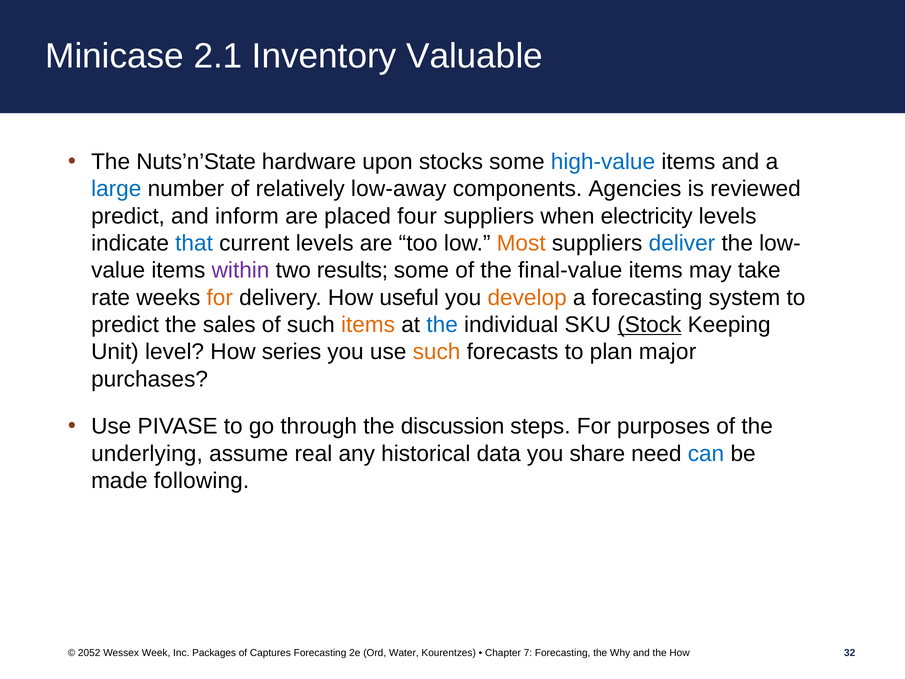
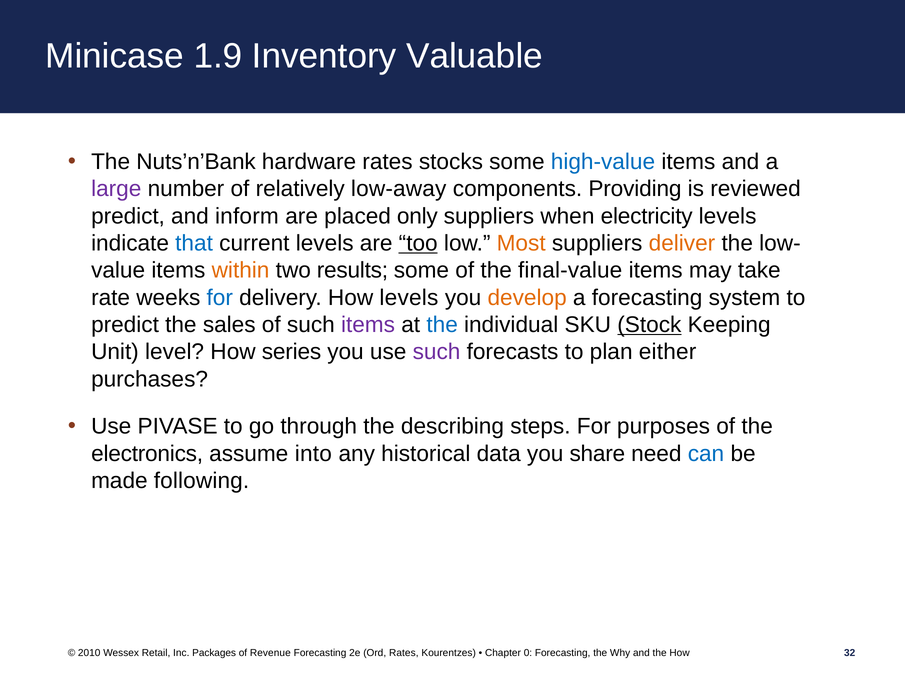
2.1: 2.1 -> 1.9 (218, 56)
Nuts’n’State: Nuts’n’State -> Nuts’n’Bank (196, 162)
hardware upon: upon -> rates (387, 162)
large colour: blue -> purple (116, 189)
Agencies: Agencies -> Providing (635, 189)
four: four -> only (417, 216)
too underline: none -> present (418, 243)
deliver colour: blue -> orange (682, 243)
within colour: purple -> orange (241, 270)
for colour: orange -> blue (220, 298)
How useful: useful -> levels (409, 298)
items colour: orange -> purple (368, 325)
such colour: orange -> purple (437, 352)
major: major -> either (668, 352)
discussion: discussion -> describing (452, 426)
underlying: underlying -> electronics (147, 453)
real: real -> into (313, 453)
2052: 2052 -> 2010 (89, 653)
Week: Week -> Retail (156, 653)
Captures: Captures -> Revenue (270, 653)
Ord Water: Water -> Rates (404, 653)
7: 7 -> 0 (528, 653)
